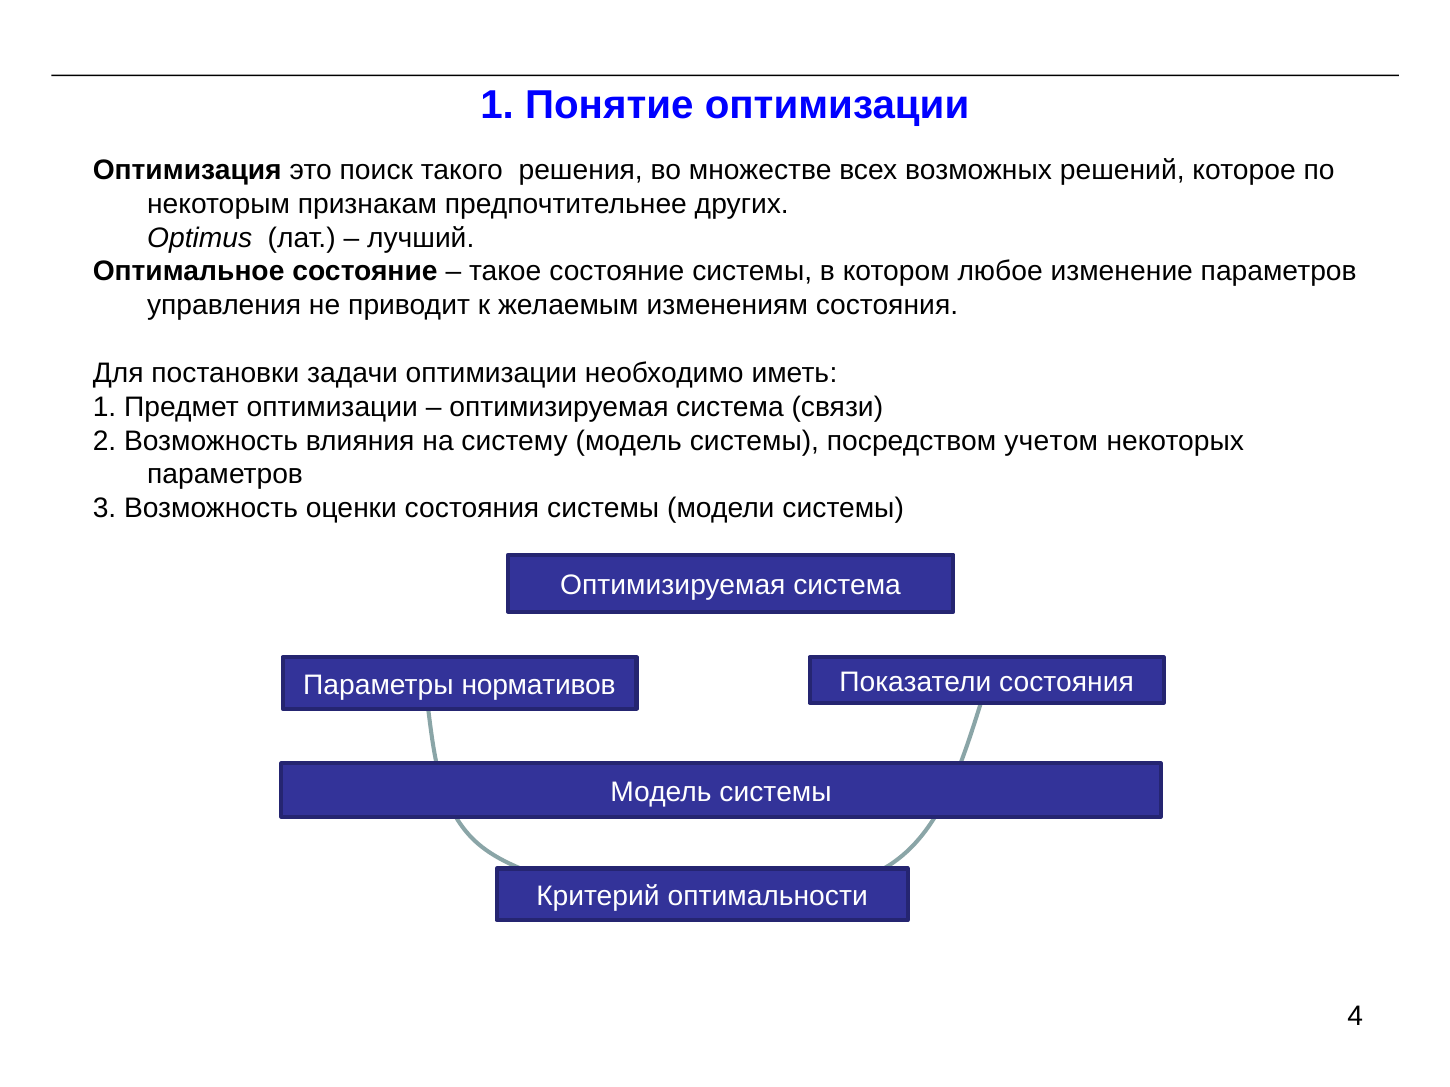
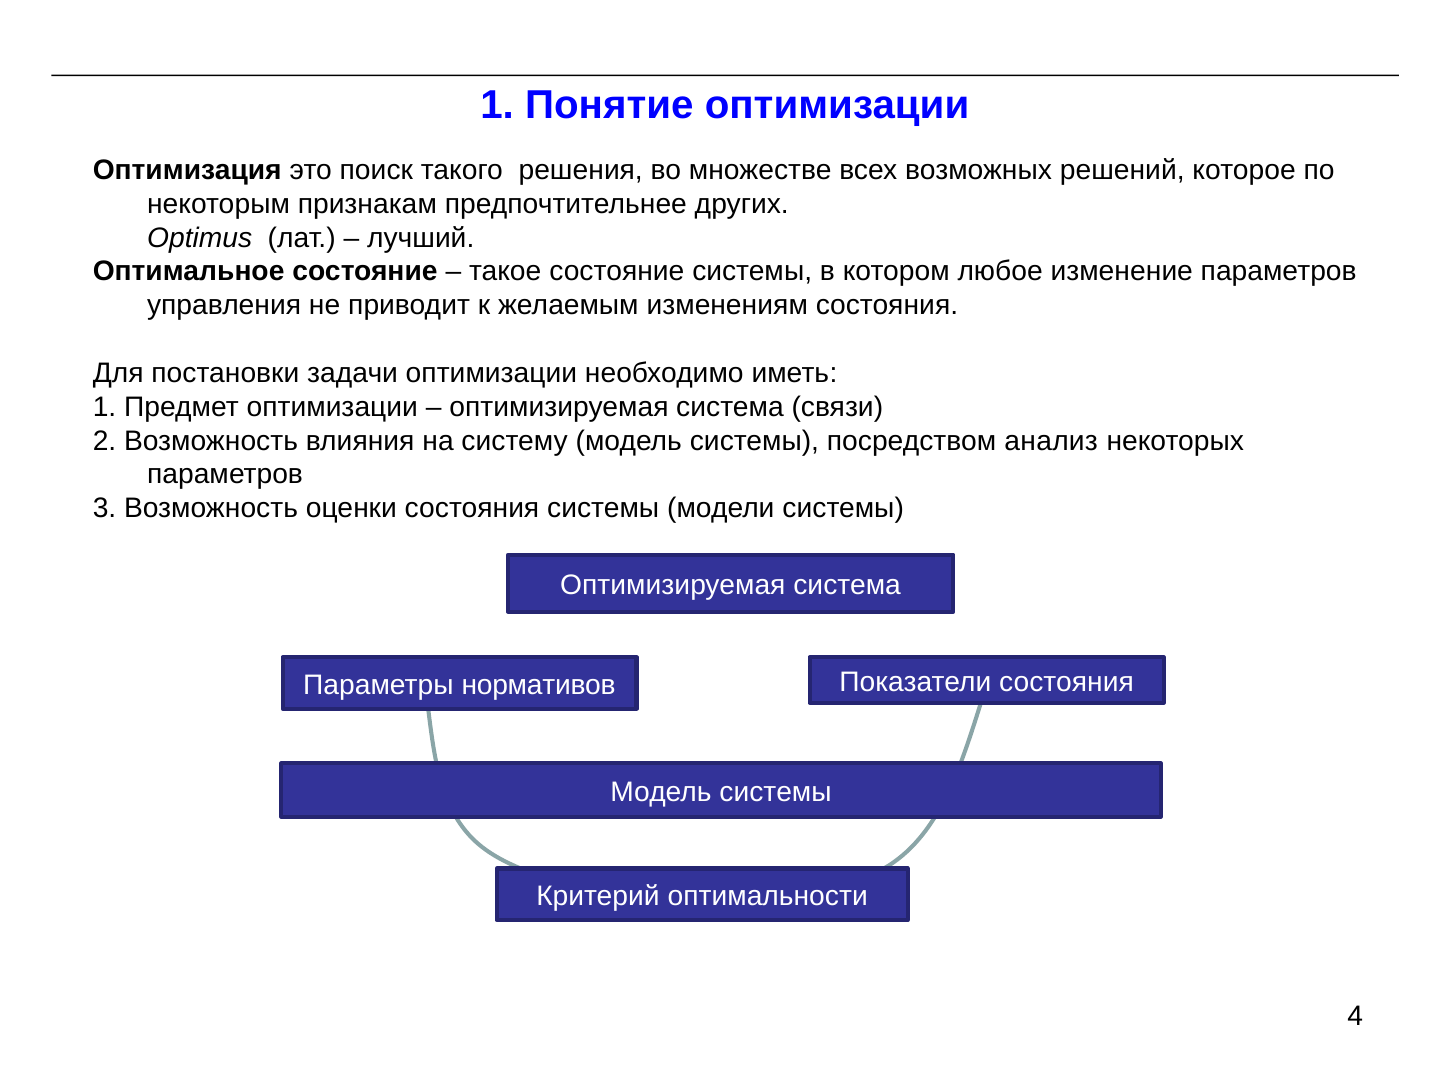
учетом: учетом -> анализ (1051, 441)
